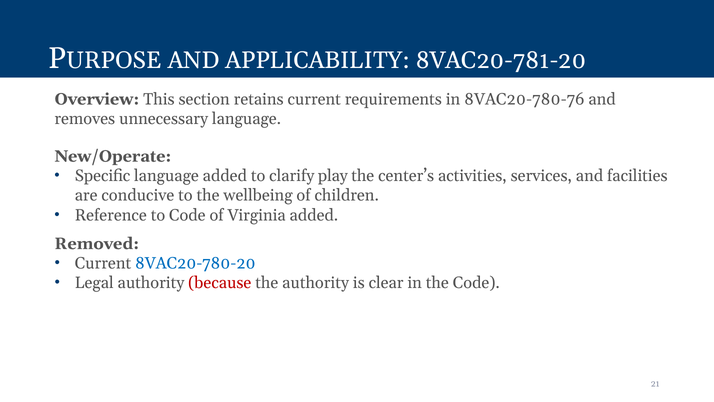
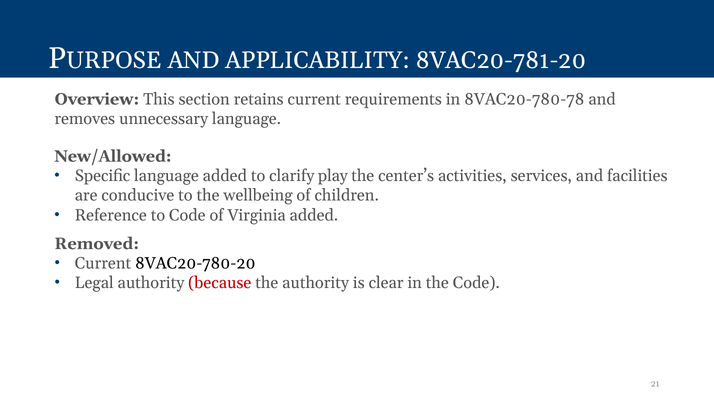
8VAC20-780-76: 8VAC20-780-76 -> 8VAC20-780-78 (524, 99)
New/Operate: New/Operate -> New/Allowed (113, 156)
8VAC20-780-20 colour: blue -> black (195, 263)
